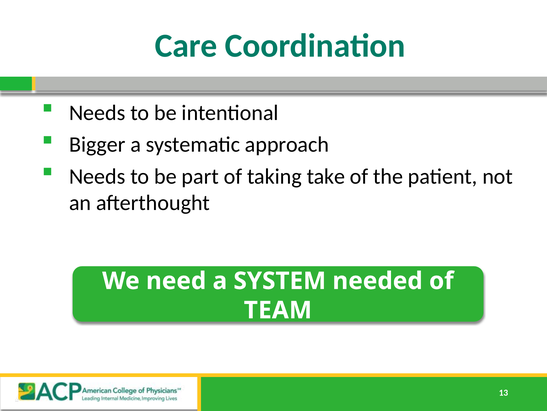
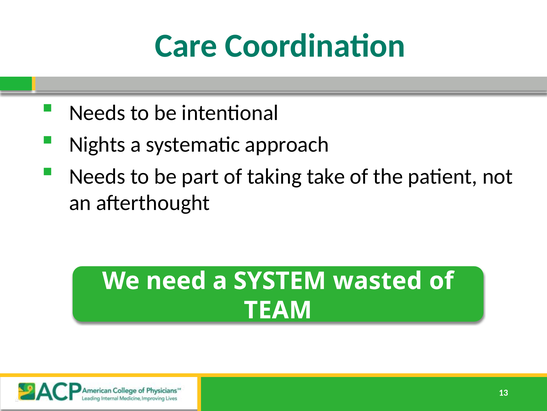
Bigger: Bigger -> Nights (97, 144)
needed: needed -> wasted (377, 280)
